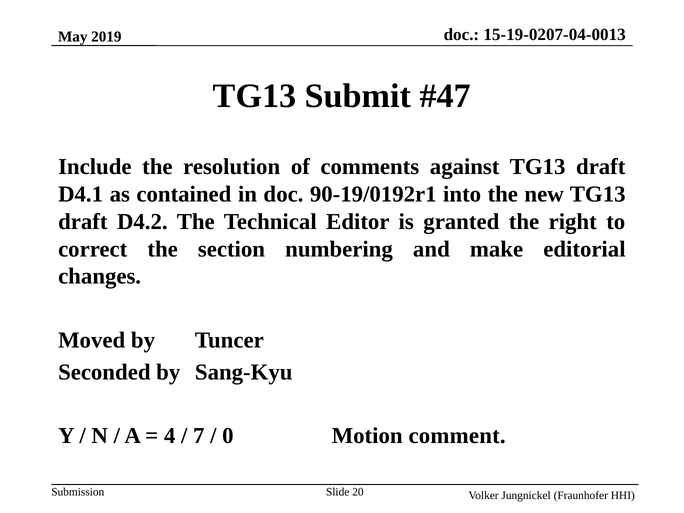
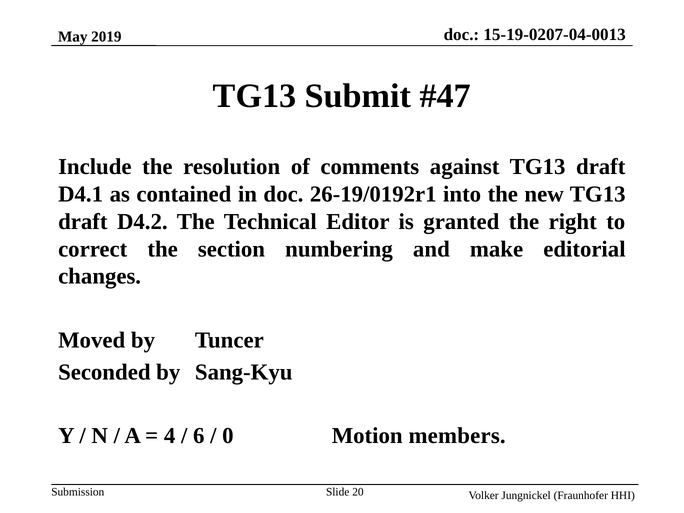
90-19/0192r1: 90-19/0192r1 -> 26-19/0192r1 (373, 194)
7: 7 -> 6 (199, 436)
comment: comment -> members (457, 436)
